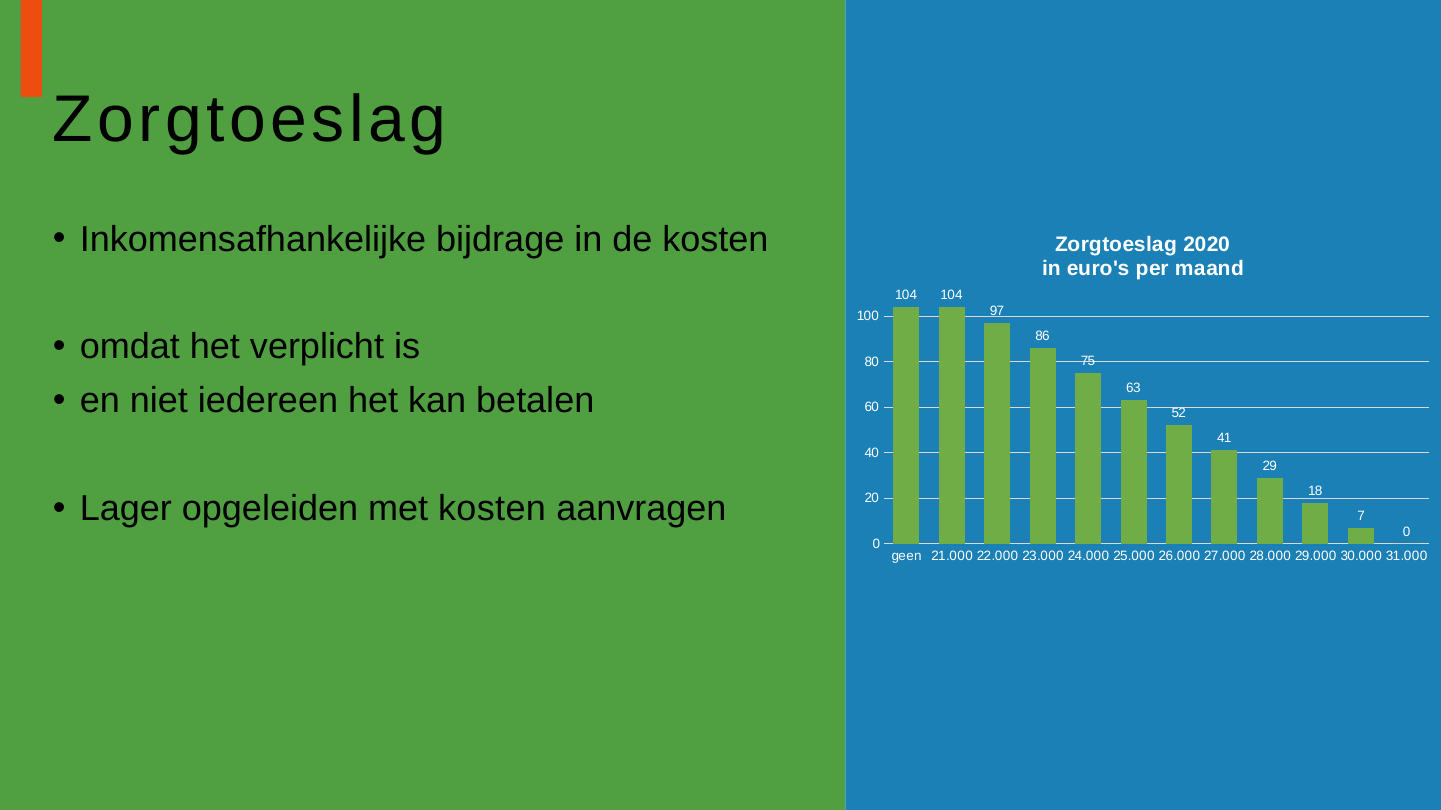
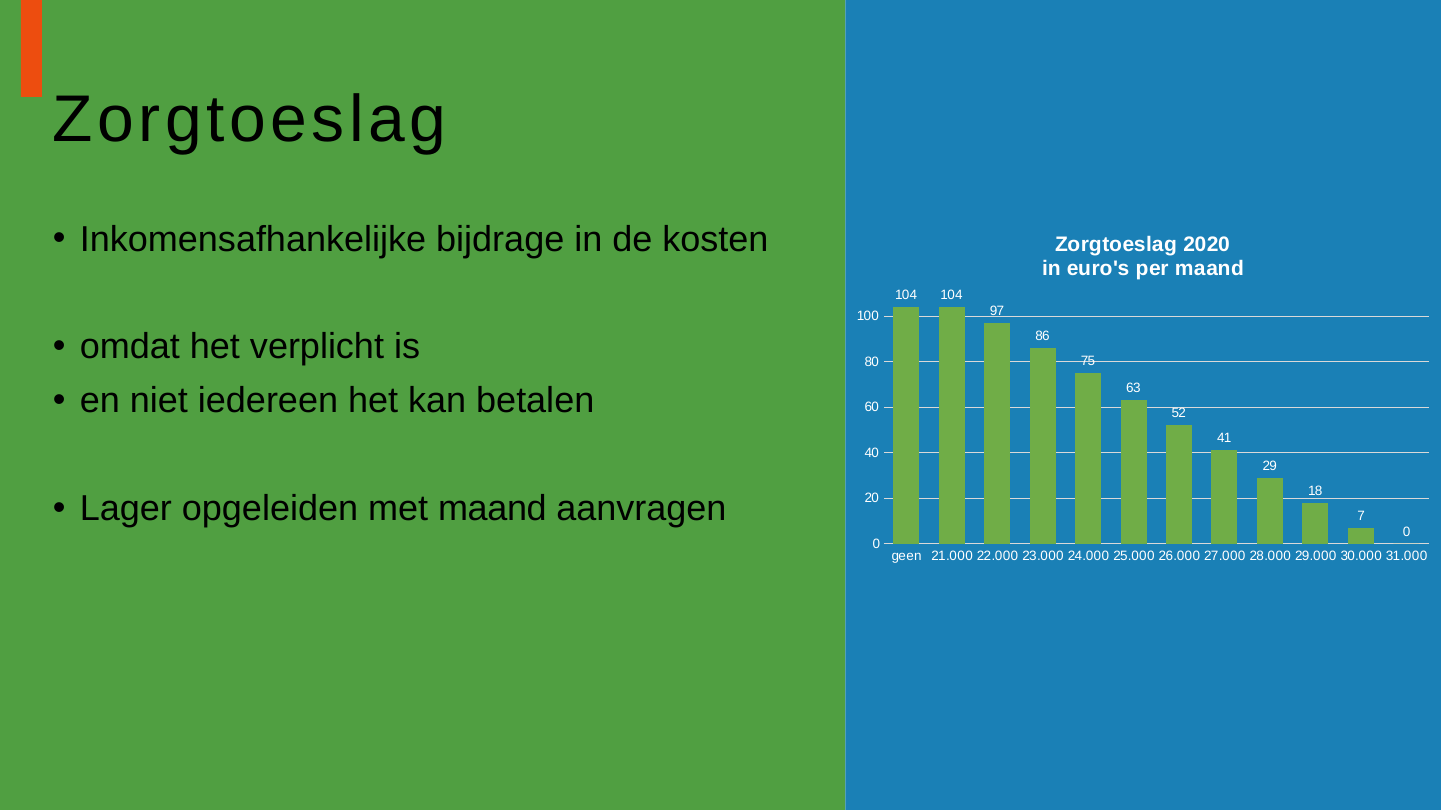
met kosten: kosten -> maand (492, 509)
